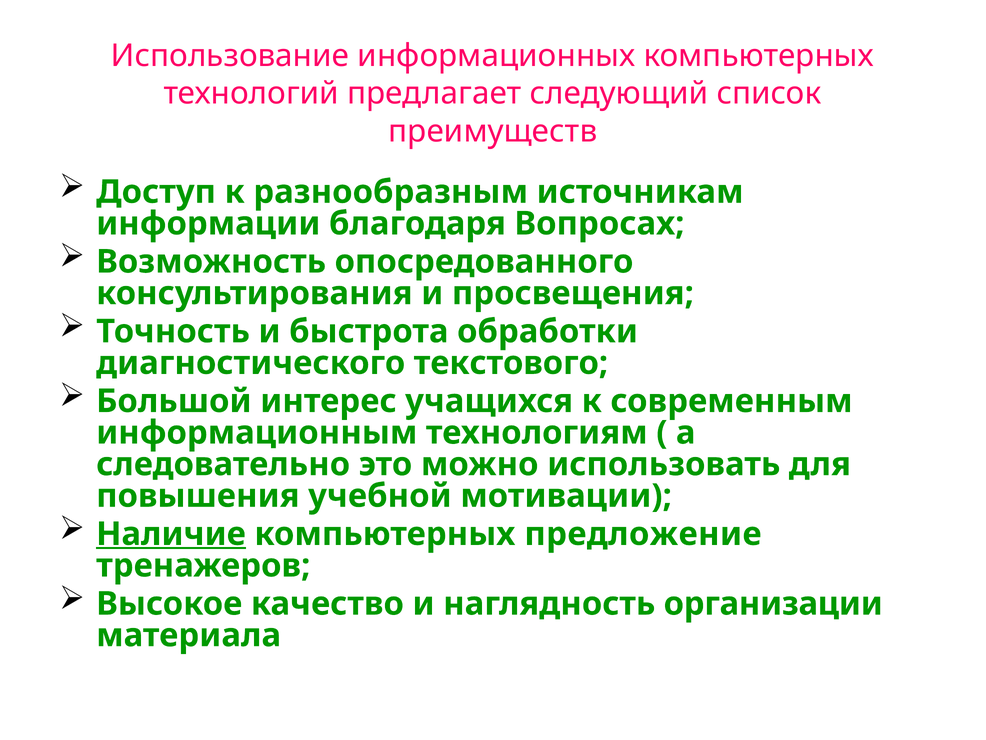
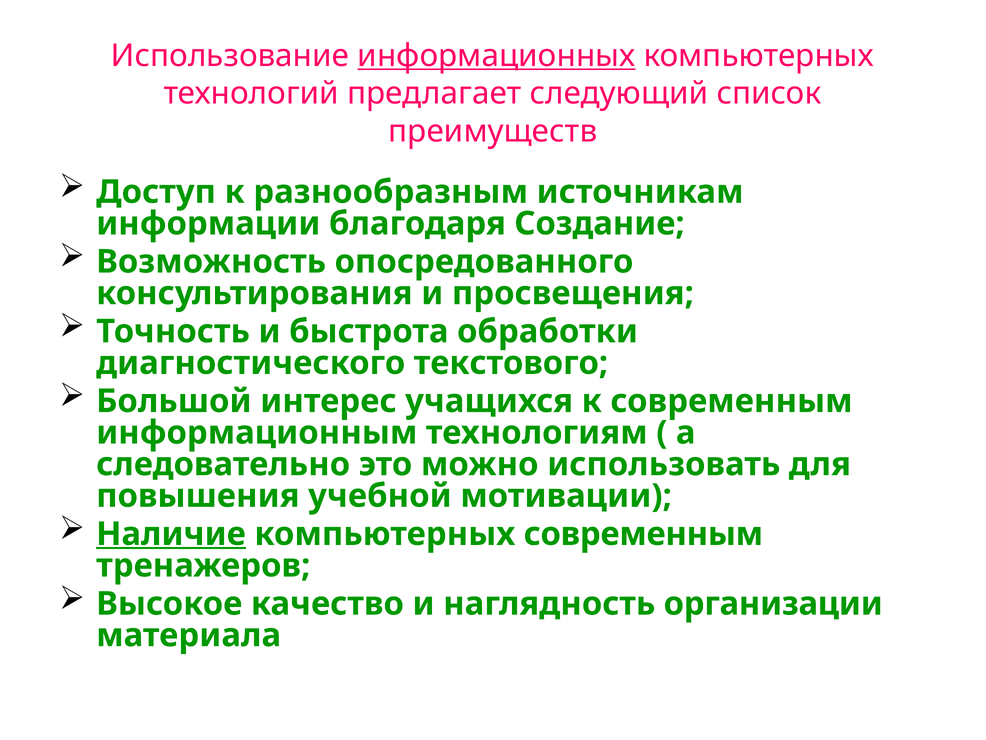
информационных underline: none -> present (496, 56)
Вопросах: Вопросах -> Создание (600, 223)
компьютерных предложение: предложение -> современным (643, 534)
